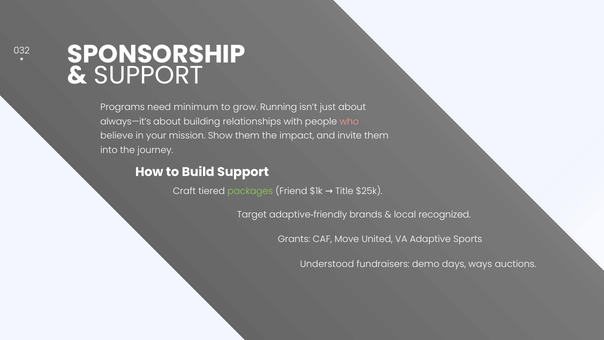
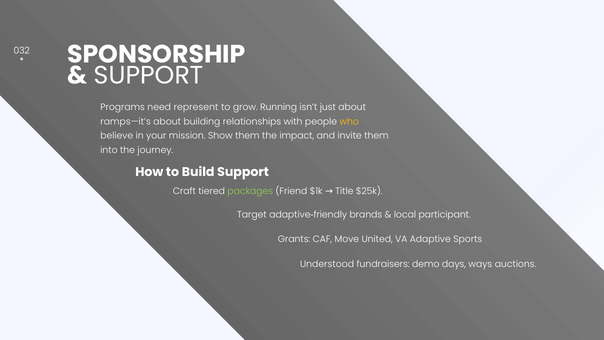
minimum: minimum -> represent (196, 107)
always—it’s: always—it’s -> ramps—it’s (126, 121)
who colour: pink -> yellow (349, 121)
recognized: recognized -> participant (445, 214)
